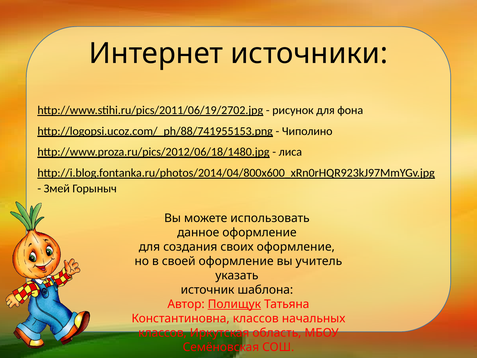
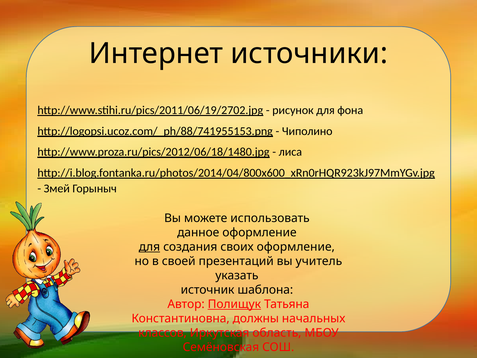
для underline: none -> present (149, 247)
своей оформление: оформление -> презентаций (236, 261)
Константиновна классов: классов -> должны (256, 318)
